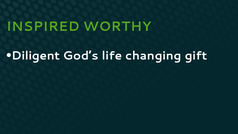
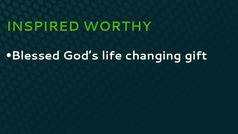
Diligent: Diligent -> Blessed (36, 56)
